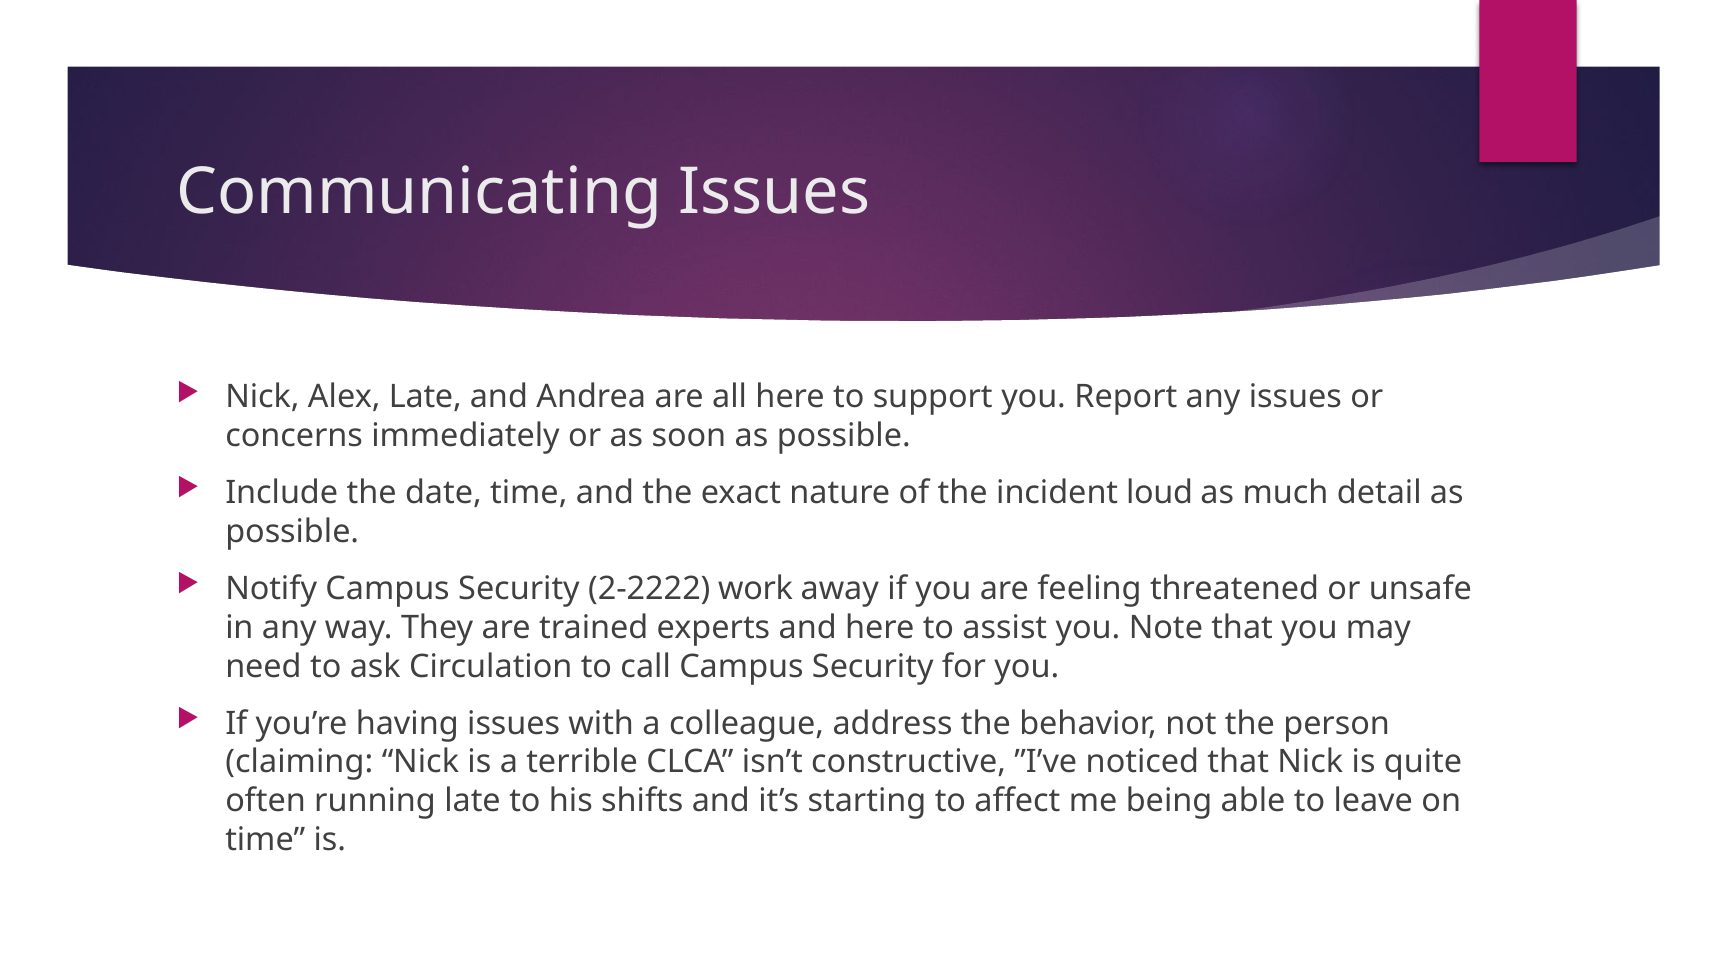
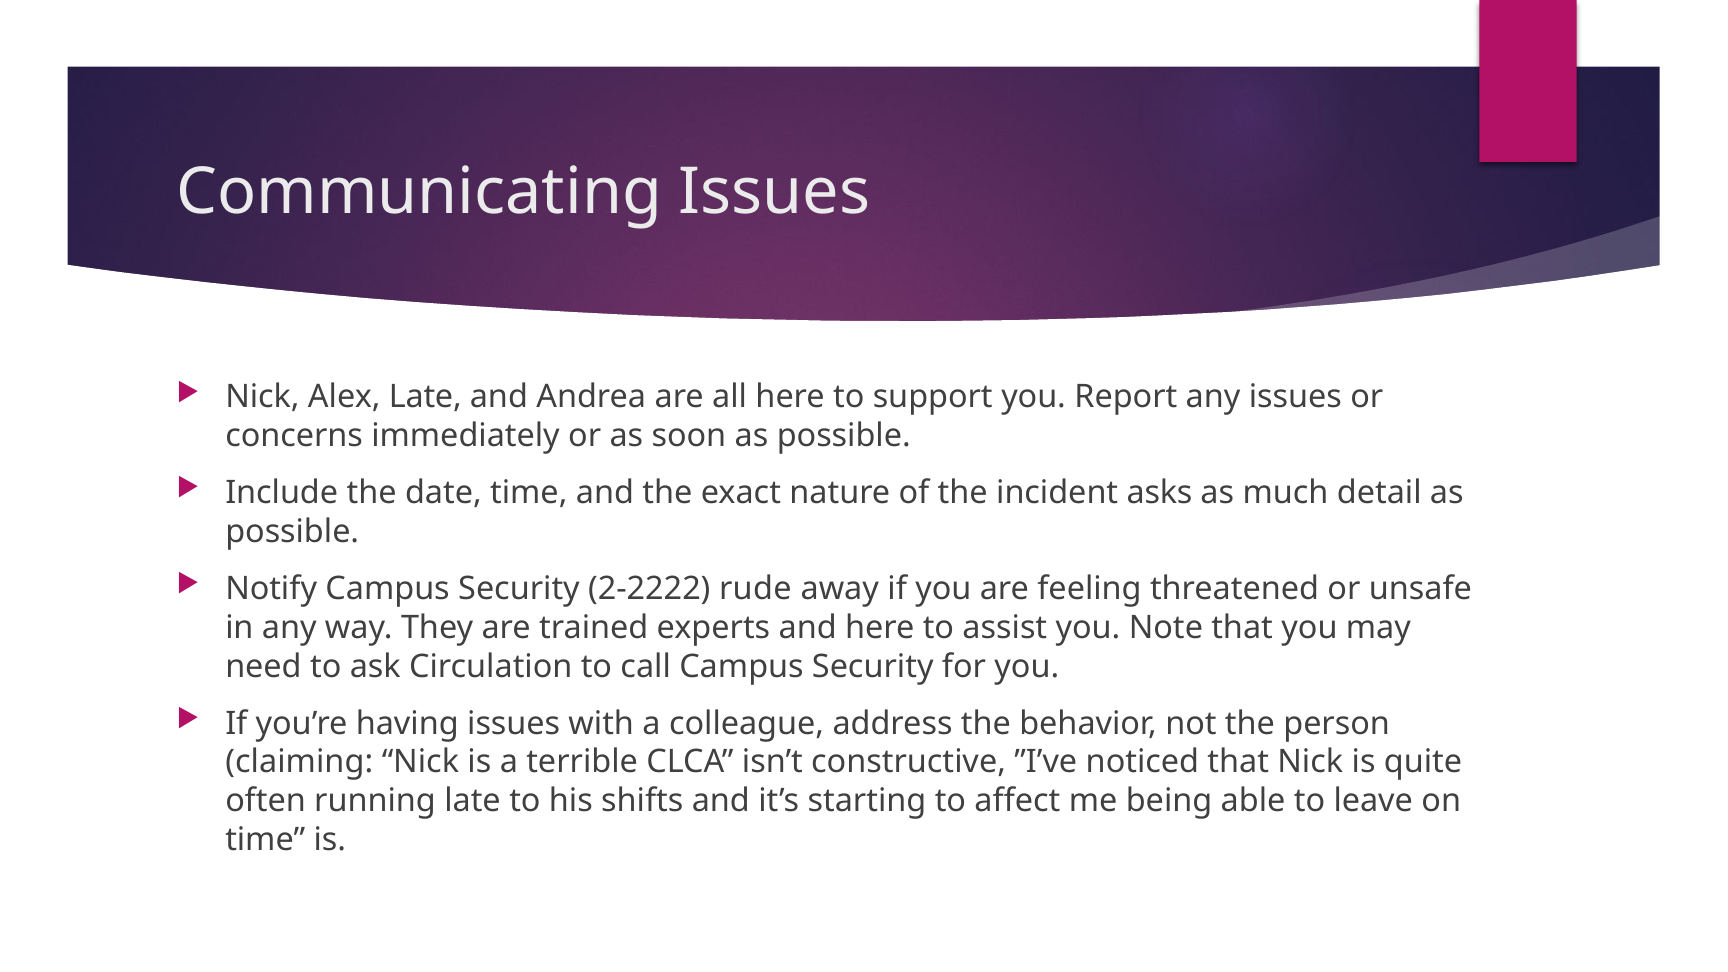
loud: loud -> asks (1160, 493)
work: work -> rude (755, 589)
